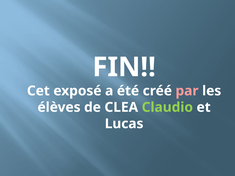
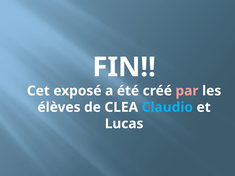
Claudio colour: light green -> light blue (167, 107)
